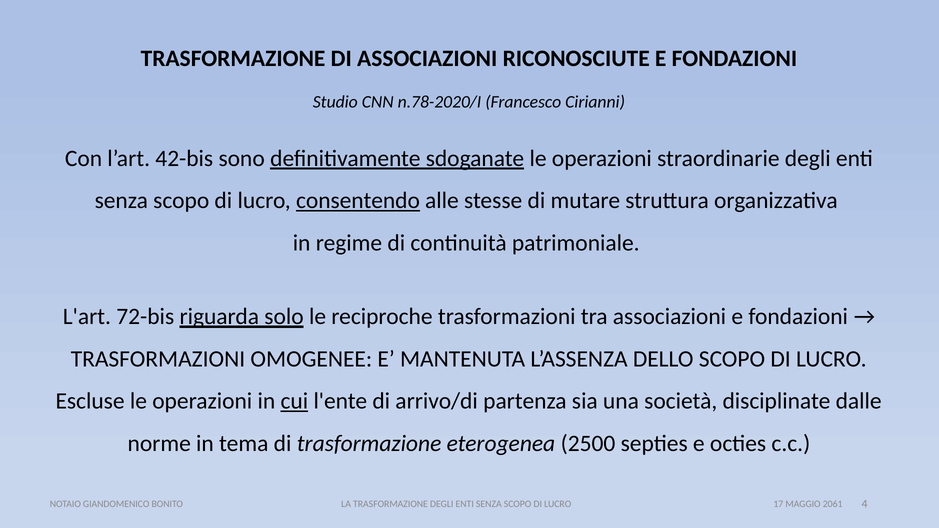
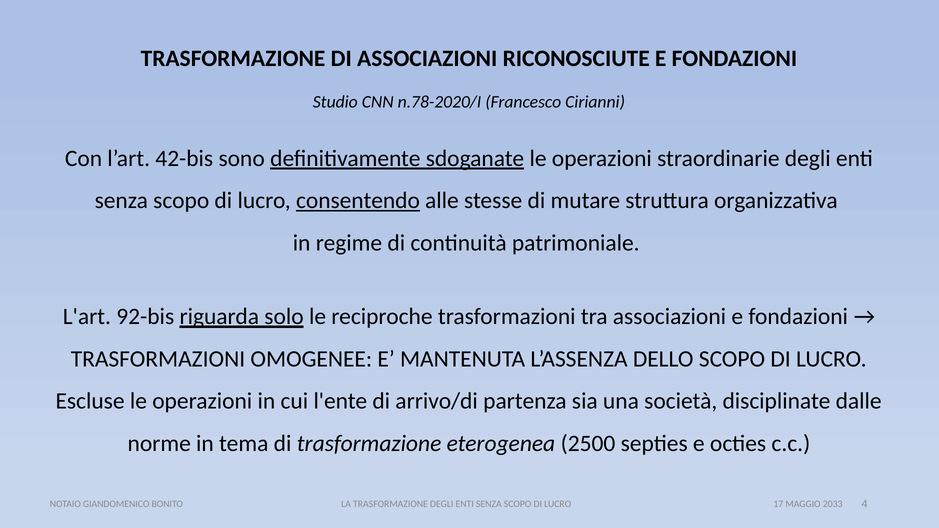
72-bis: 72-bis -> 92-bis (145, 317)
cui underline: present -> none (294, 401)
2061: 2061 -> 2033 (833, 504)
